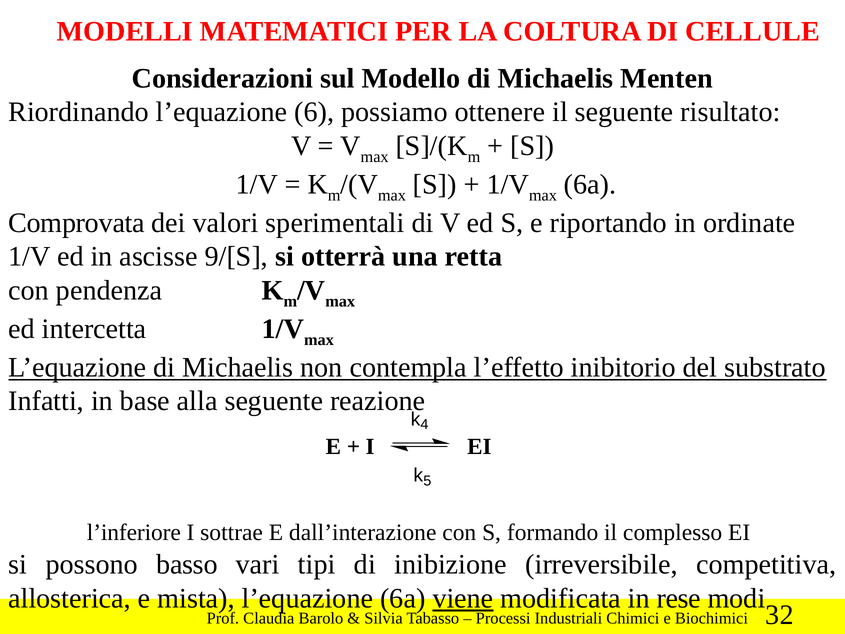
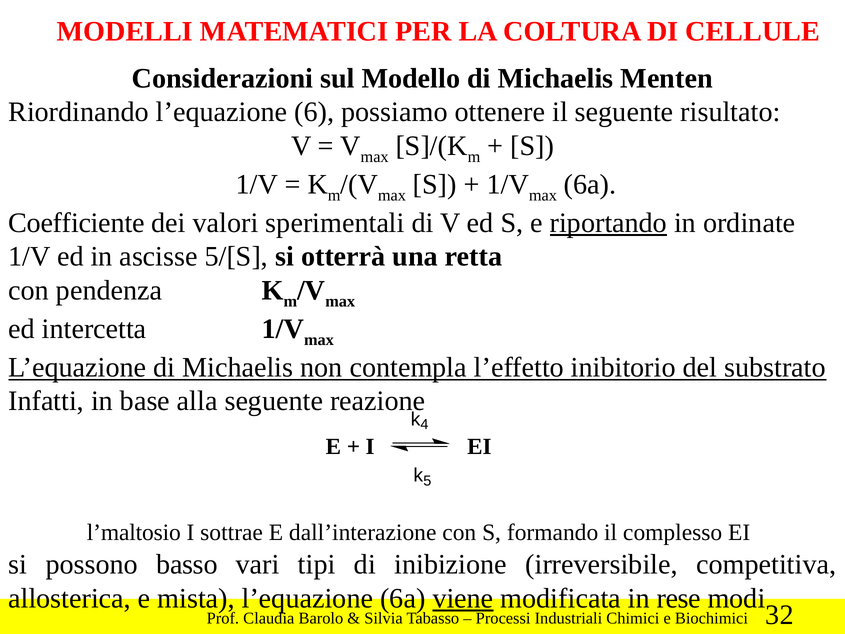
Comprovata: Comprovata -> Coefficiente (76, 223)
riportando underline: none -> present (608, 223)
9/[S: 9/[S -> 5/[S (236, 257)
l’inferiore: l’inferiore -> l’maltosio (134, 532)
